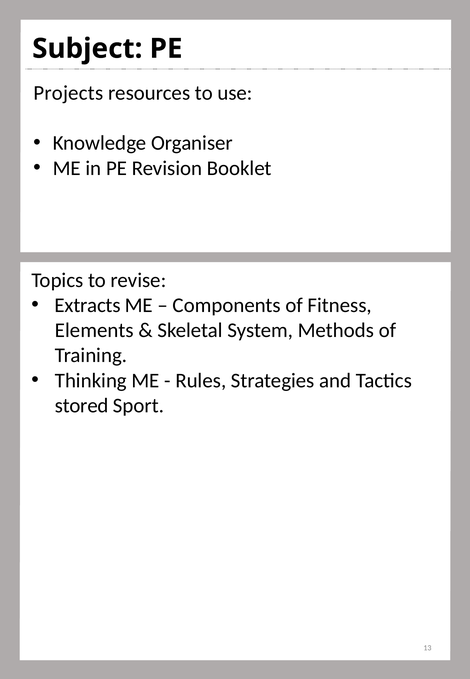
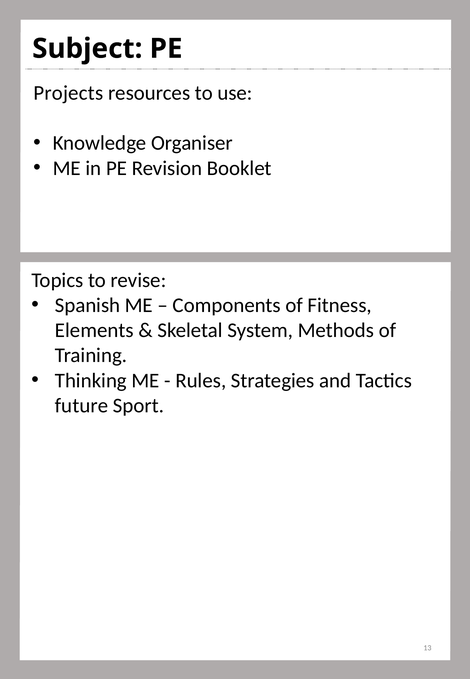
Extracts: Extracts -> Spanish (88, 305)
stored: stored -> future (82, 405)
